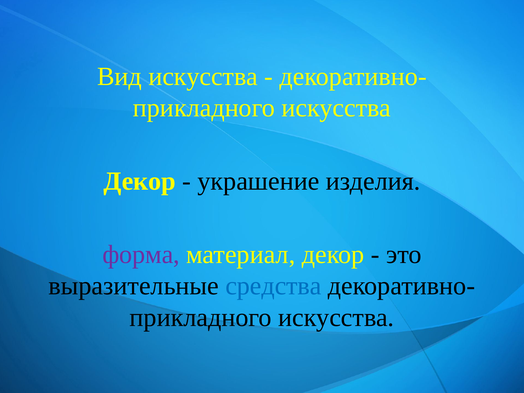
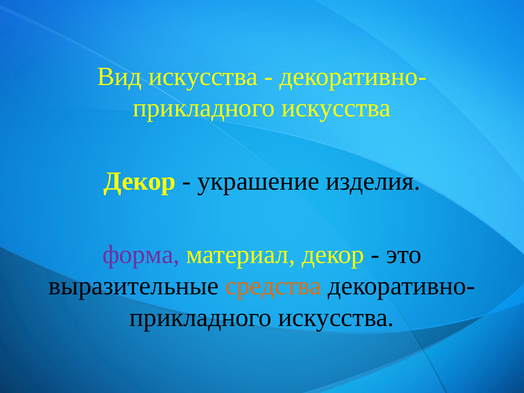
средства colour: blue -> orange (273, 286)
